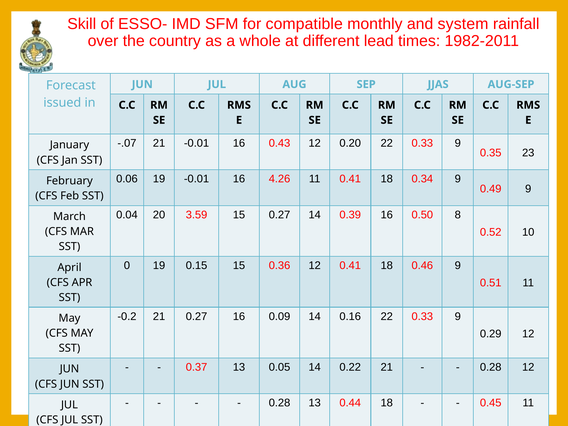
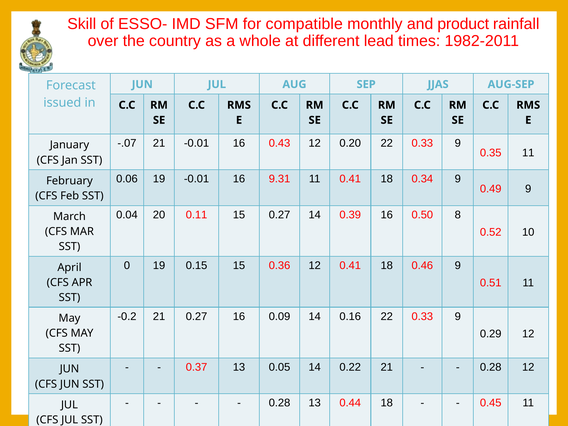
system: system -> product (463, 24)
0.35 23: 23 -> 11 (528, 153)
4.26: 4.26 -> 9.31 (280, 179)
3.59: 3.59 -> 0.11 (197, 215)
